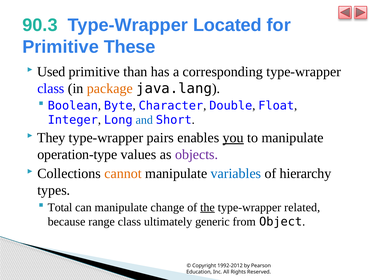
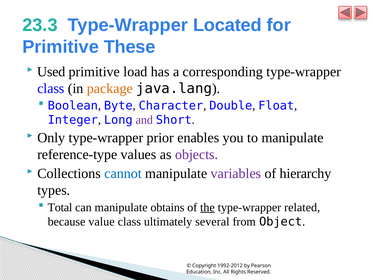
90.3: 90.3 -> 23.3 (40, 25)
than: than -> load (135, 72)
and colour: blue -> purple (144, 120)
They: They -> Only (51, 138)
pairs: pairs -> prior (160, 138)
you underline: present -> none (233, 138)
operation-type: operation-type -> reference-type (77, 154)
cannot colour: orange -> blue (123, 173)
variables colour: blue -> purple (236, 173)
change: change -> obtains (167, 207)
range: range -> value (102, 221)
generic: generic -> several (212, 221)
